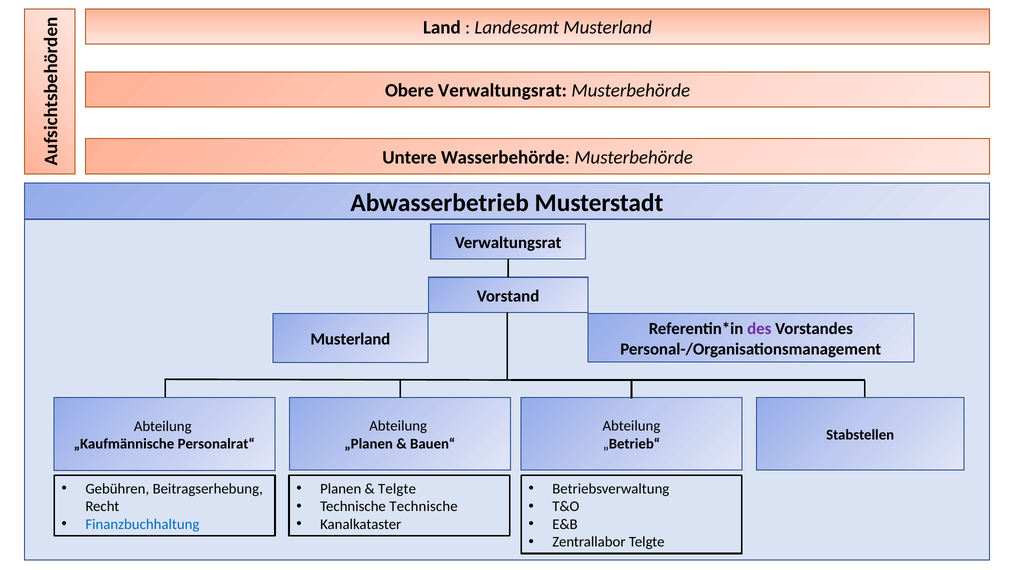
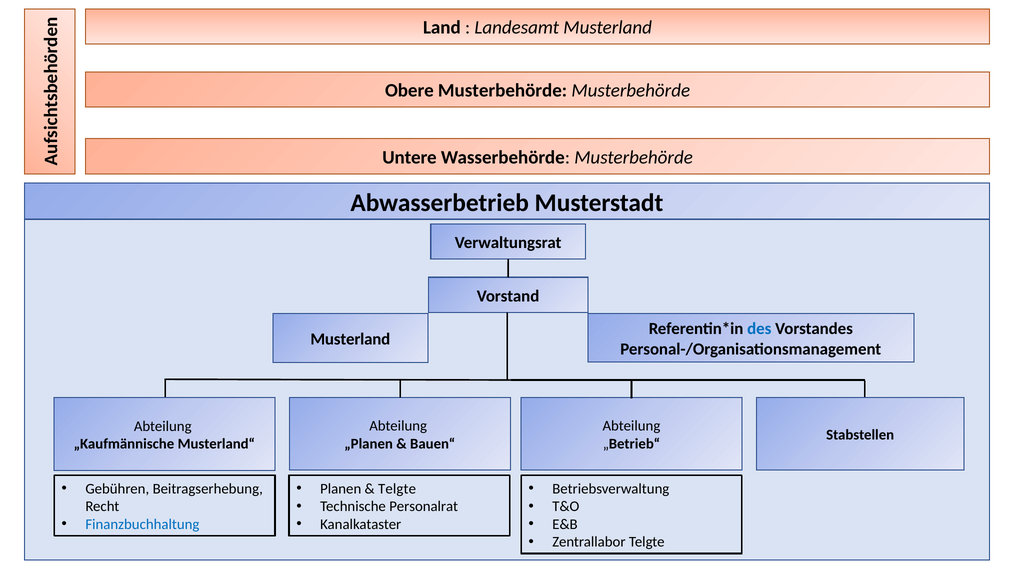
Obere Verwaltungsrat: Verwaltungsrat -> Musterbehörde (503, 91)
des colour: purple -> blue (759, 329)
Personalrat“: Personalrat“ -> Musterland“ (216, 444)
Technische Technische: Technische -> Personalrat (424, 507)
